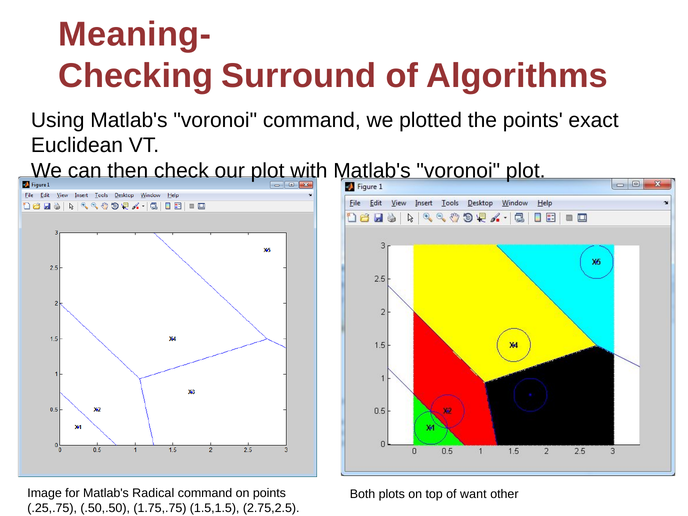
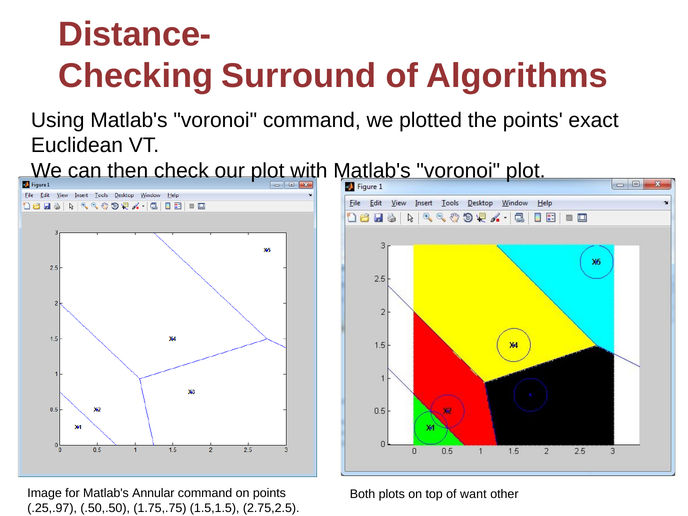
Meaning-: Meaning- -> Distance- (135, 35)
Radical: Radical -> Annular (153, 493)
.25,.75: .25,.75 -> .25,.97 (52, 508)
